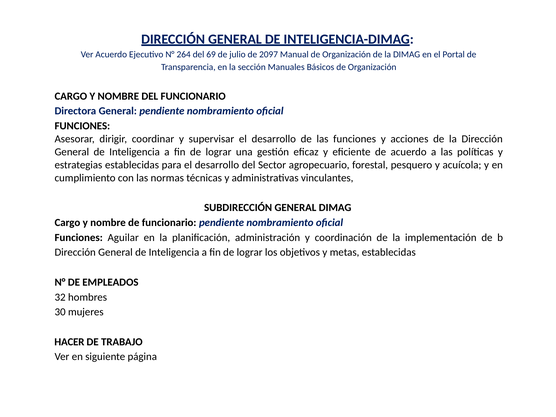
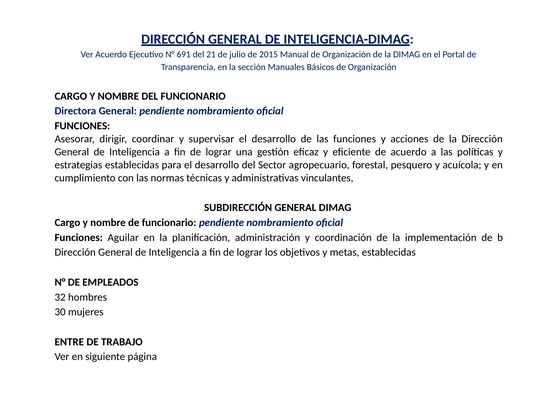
264: 264 -> 691 (184, 54)
69: 69 -> 21 (211, 54)
2097: 2097 -> 2015 (269, 54)
HACER: HACER -> ENTRE (69, 342)
